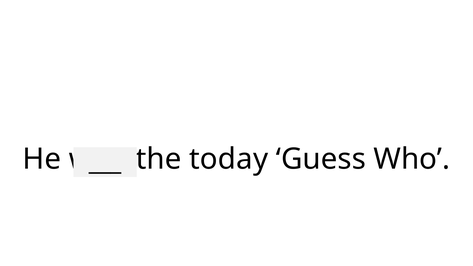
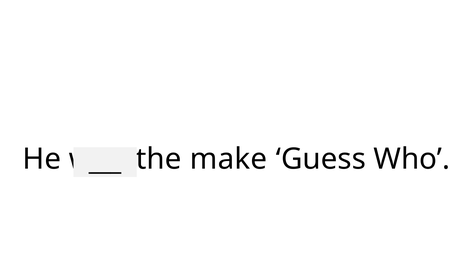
today: today -> make (229, 159)
